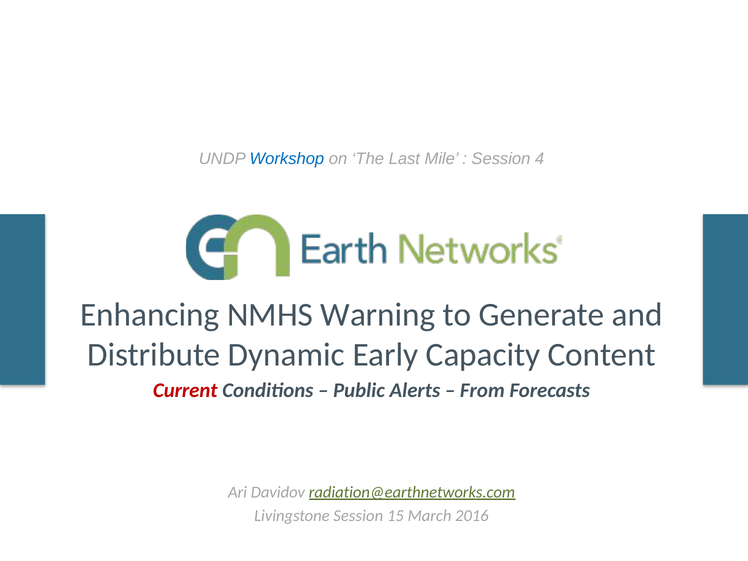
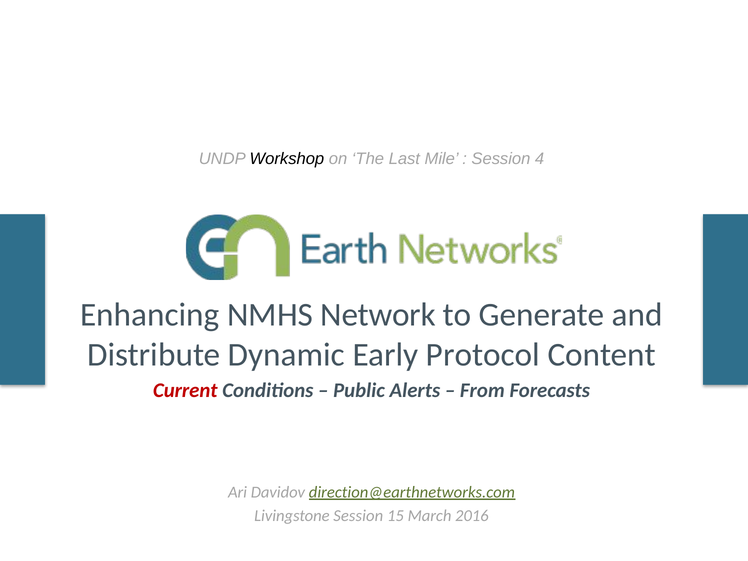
Workshop colour: blue -> black (287, 159)
Warning: Warning -> Network (378, 315)
Capacity: Capacity -> Protocol (483, 355)
radiation@earthnetworks.com: radiation@earthnetworks.com -> direction@earthnetworks.com (412, 492)
